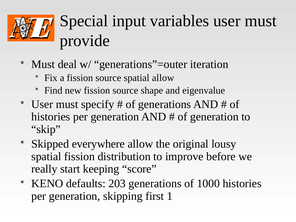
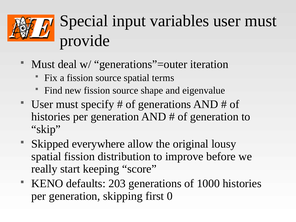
spatial allow: allow -> terms (163, 78)
1: 1 -> 0 (170, 196)
